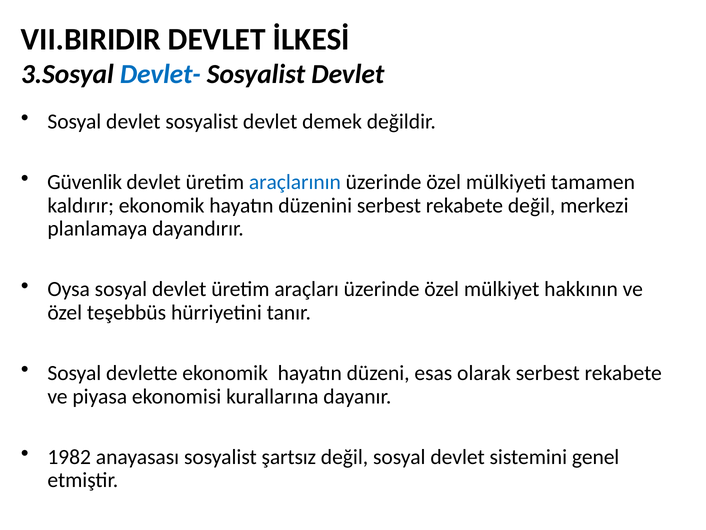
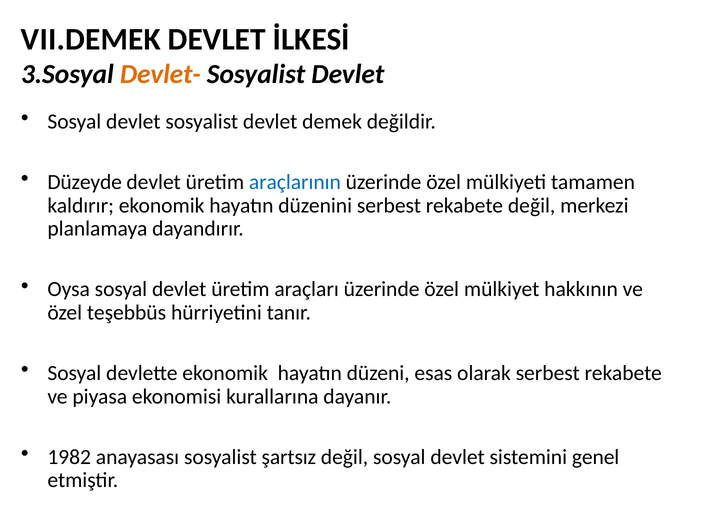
VII.BIRIDIR: VII.BIRIDIR -> VII.DEMEK (91, 39)
Devlet- colour: blue -> orange (160, 74)
Güvenlik: Güvenlik -> Düzeyde (85, 182)
